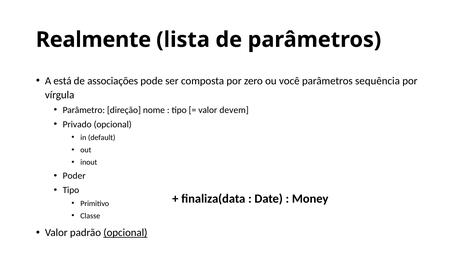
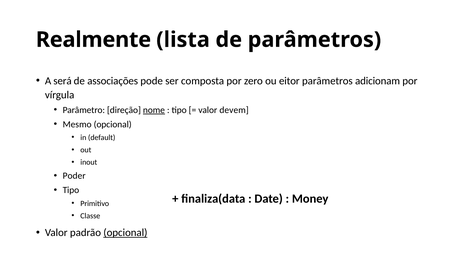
está: está -> será (63, 81)
você: você -> eitor (289, 81)
sequência: sequência -> adicionam (378, 81)
nome underline: none -> present (154, 110)
Privado: Privado -> Mesmo (77, 124)
